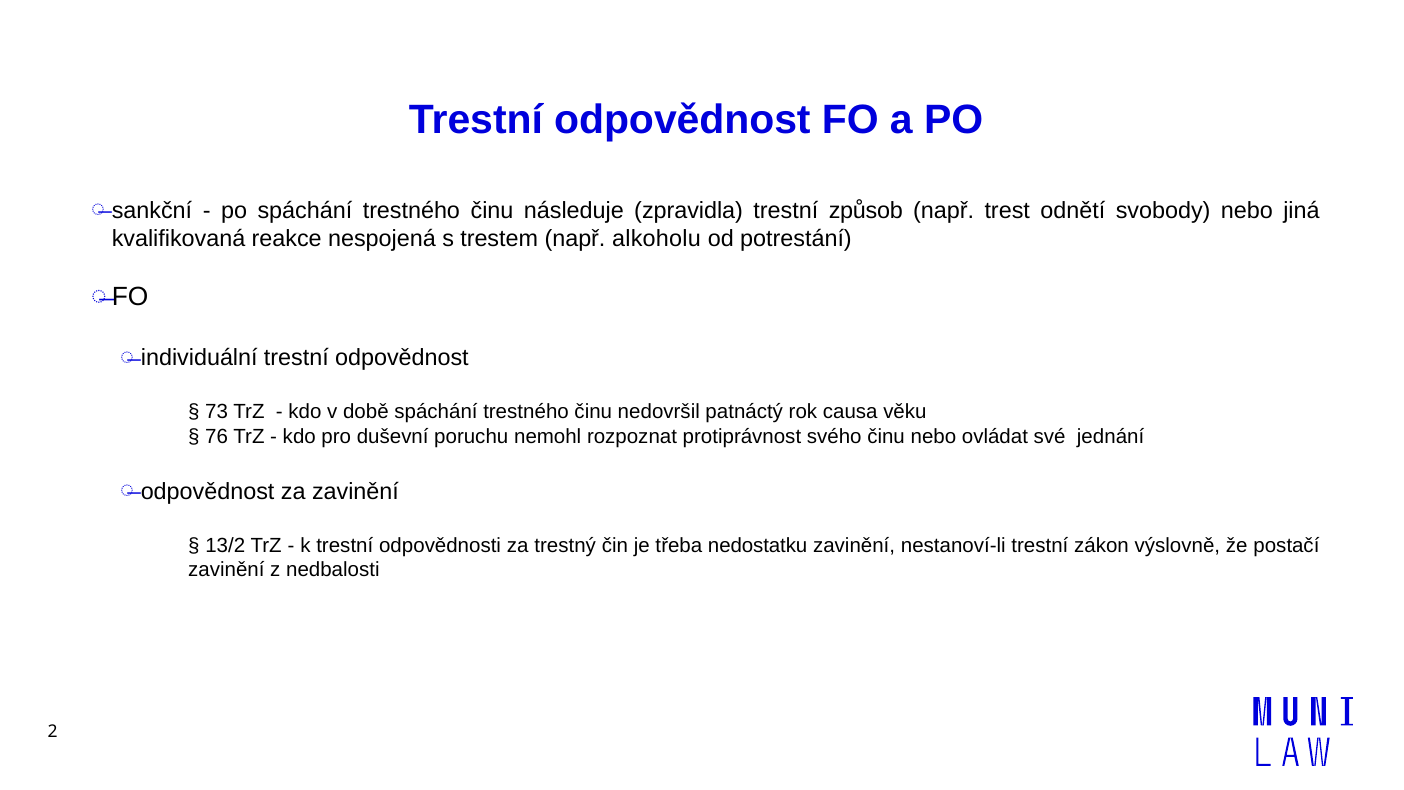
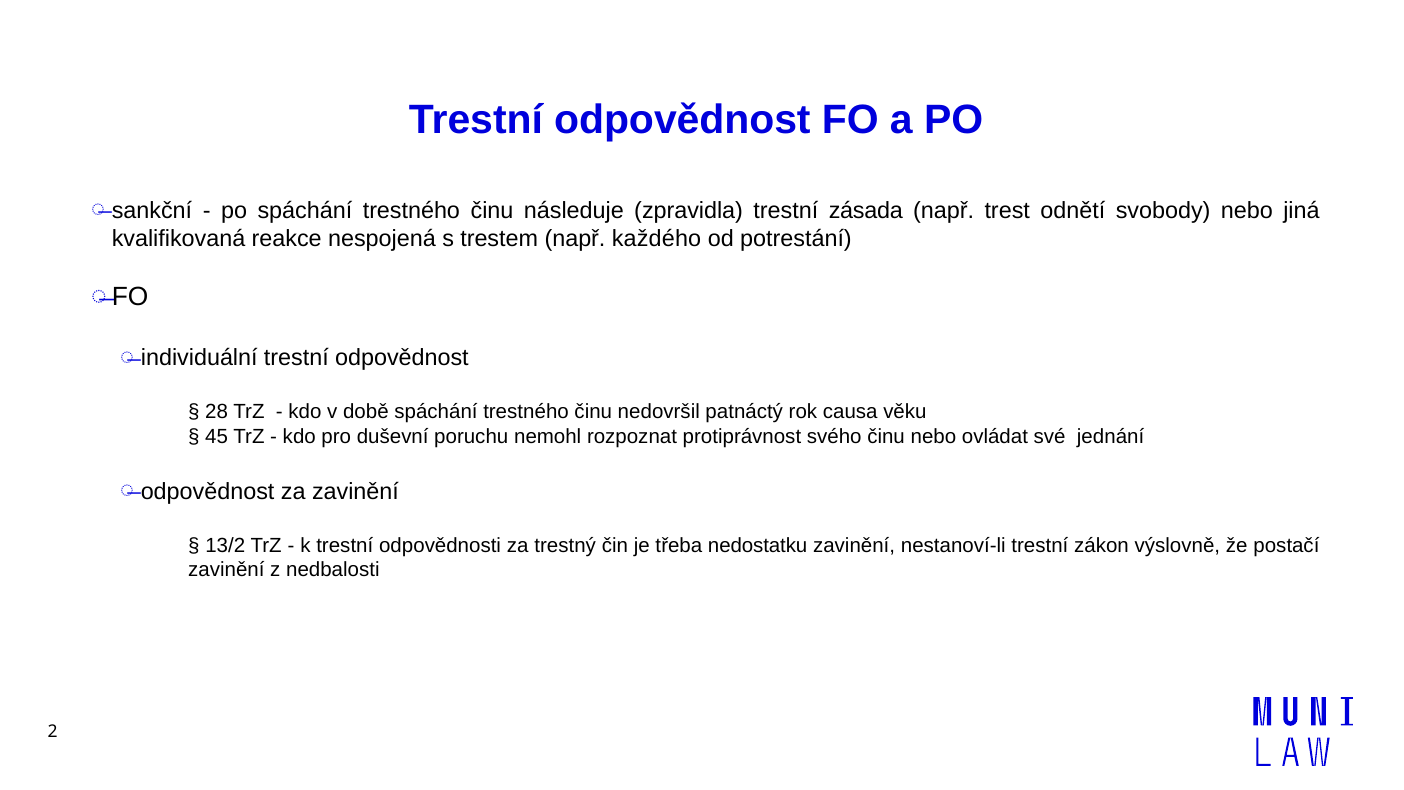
způsob: způsob -> zásada (866, 211)
alkoholu: alkoholu -> každého (657, 239)
73: 73 -> 28 (217, 412)
76: 76 -> 45 (217, 437)
